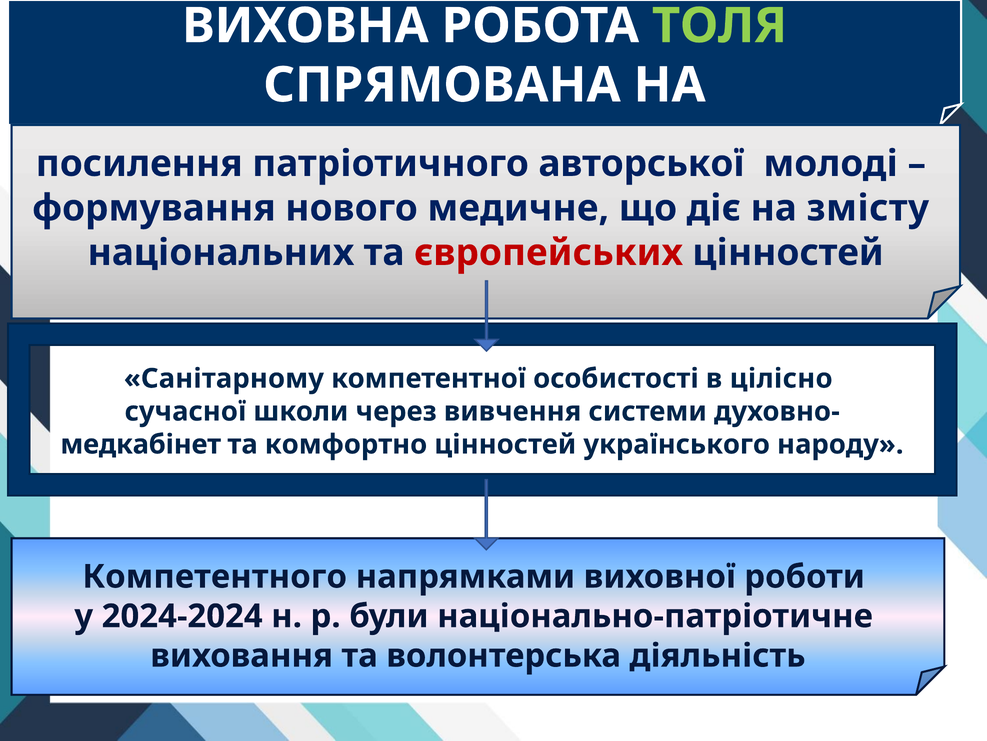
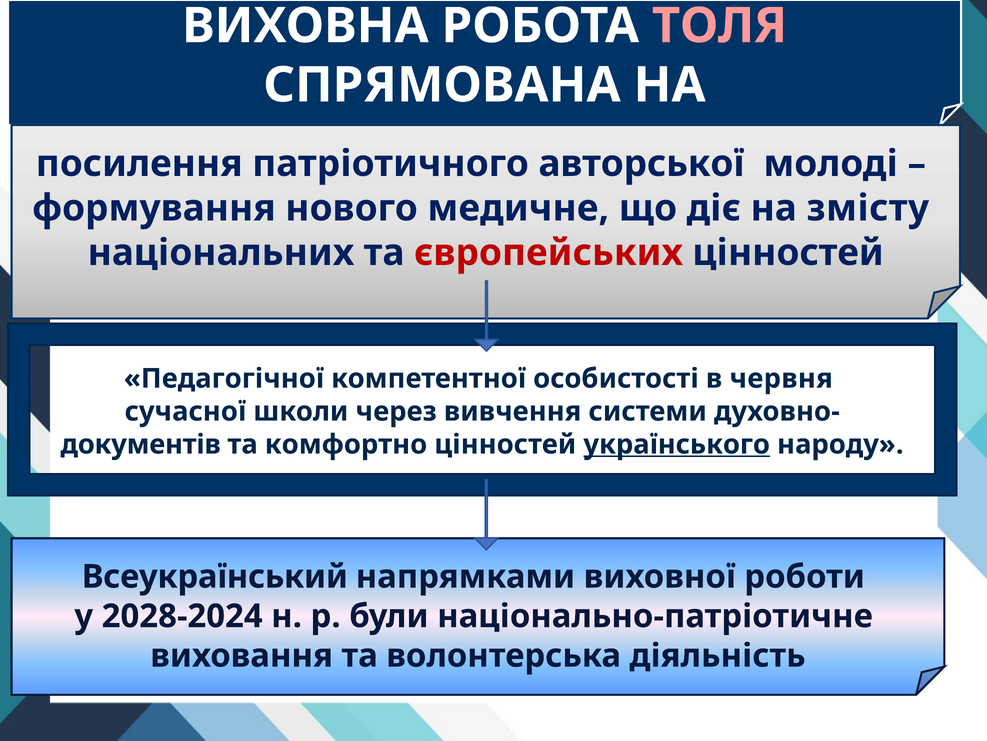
ТОЛЯ colour: light green -> pink (720, 26)
Санітарному: Санітарному -> Педагогічної (224, 378)
цілісно: цілісно -> червня (781, 378)
медкабінет: медкабінет -> документів (141, 444)
українського underline: none -> present (677, 444)
Компетентного: Компетентного -> Всеукраїнський (215, 576)
2024-2024: 2024-2024 -> 2028-2024 (182, 616)
